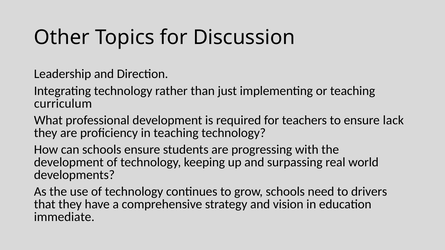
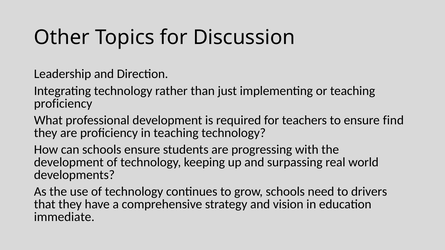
curriculum: curriculum -> proficiency (63, 104)
lack: lack -> find (393, 120)
